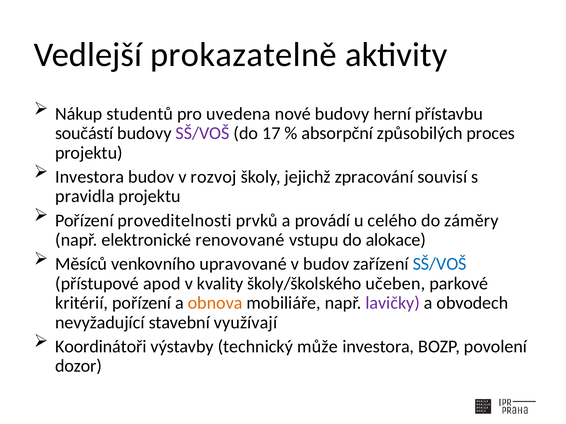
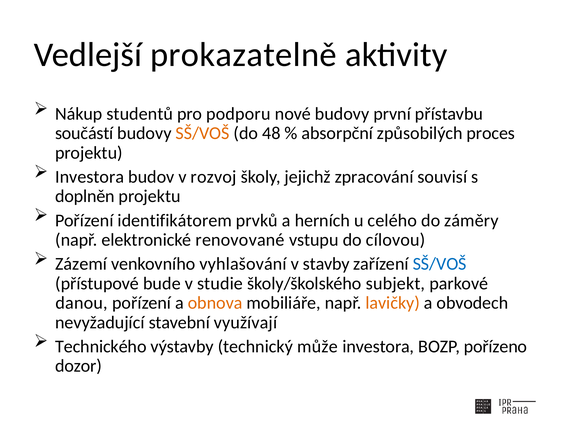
uvedena: uvedena -> podporu (238, 114)
herní: herní -> první (392, 114)
SŠ/VOŠ colour: purple -> orange (203, 134)
17: 17 -> 48 (271, 134)
pravidla: pravidla -> doplněn (85, 197)
proveditelnosti: proveditelnosti -> identifikátorem (175, 221)
provádí: provádí -> herních (322, 221)
alokace: alokace -> cílovou (396, 240)
Měsíců: Měsíců -> Zázemí (81, 264)
upravované: upravované -> vyhlašování (243, 264)
v budov: budov -> stavby (326, 264)
apod: apod -> bude (162, 284)
kvality: kvality -> studie (220, 284)
učeben: učeben -> subjekt (395, 284)
kritérií: kritérií -> danou (82, 303)
lavičky colour: purple -> orange (393, 303)
Koordinátoři: Koordinátoři -> Technického (101, 347)
povolení: povolení -> pořízeno (496, 347)
